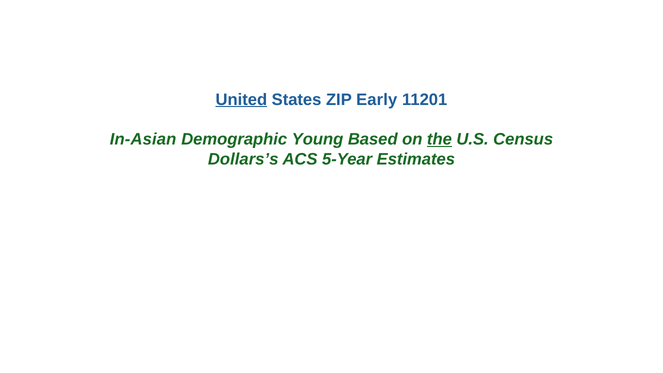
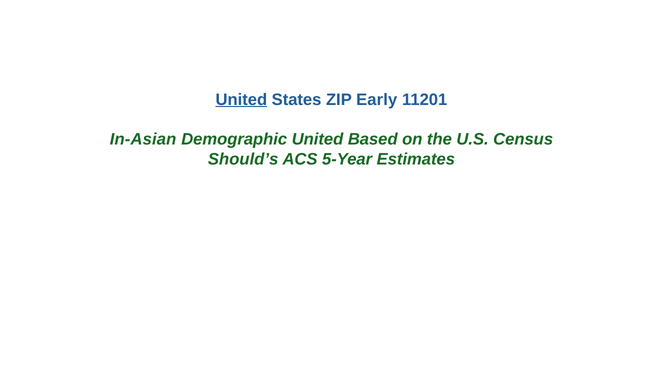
Demographic Young: Young -> United (318, 139)
the underline: present -> none (439, 139)
Dollars’s: Dollars’s -> Should’s (243, 159)
